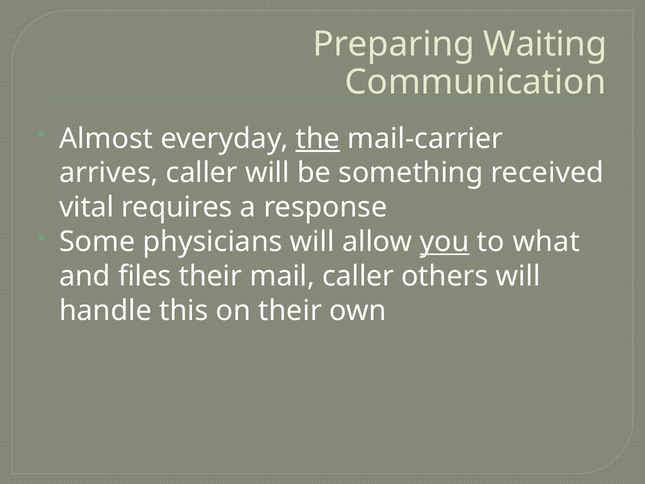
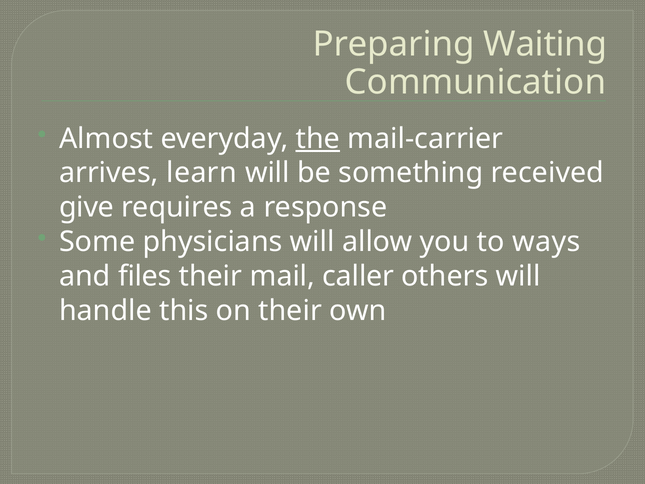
arrives caller: caller -> learn (202, 173)
vital: vital -> give (87, 207)
you underline: present -> none (445, 242)
what: what -> ways (546, 242)
